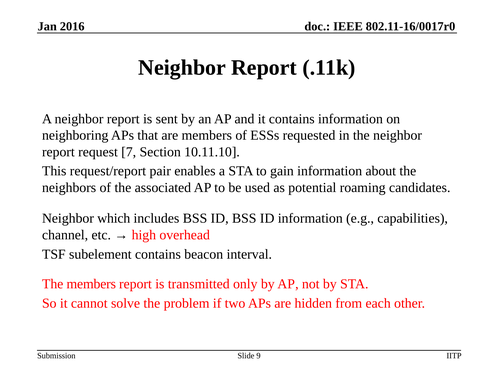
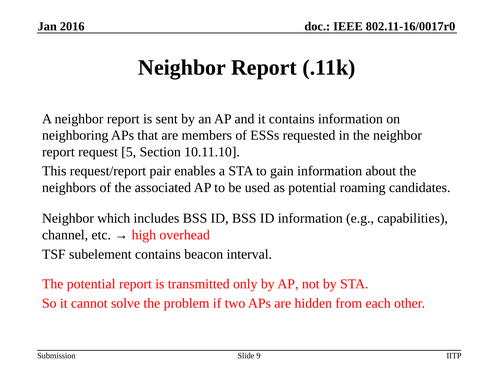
7: 7 -> 5 (129, 152)
The members: members -> potential (91, 284)
